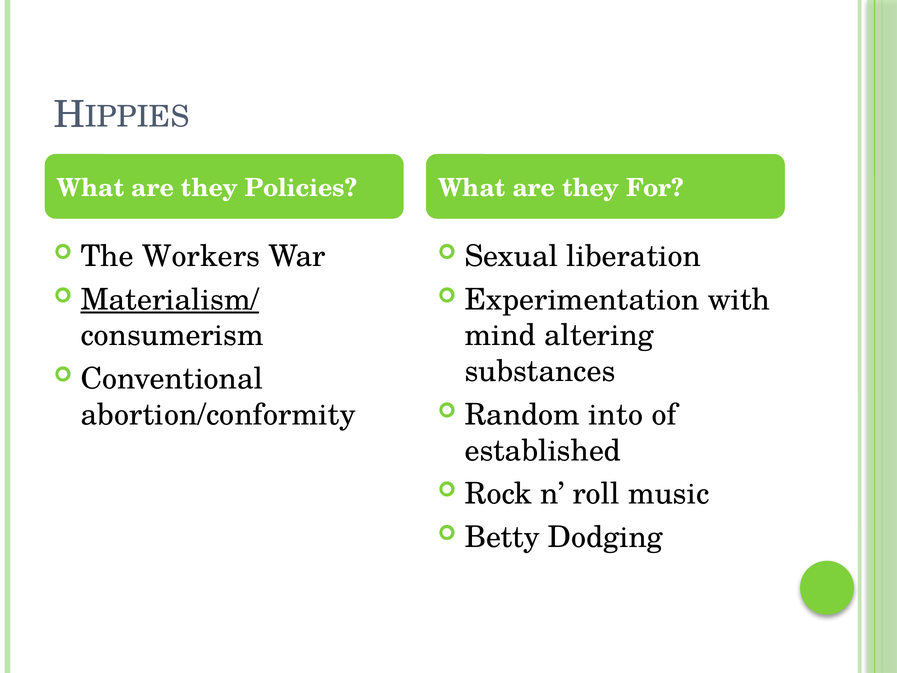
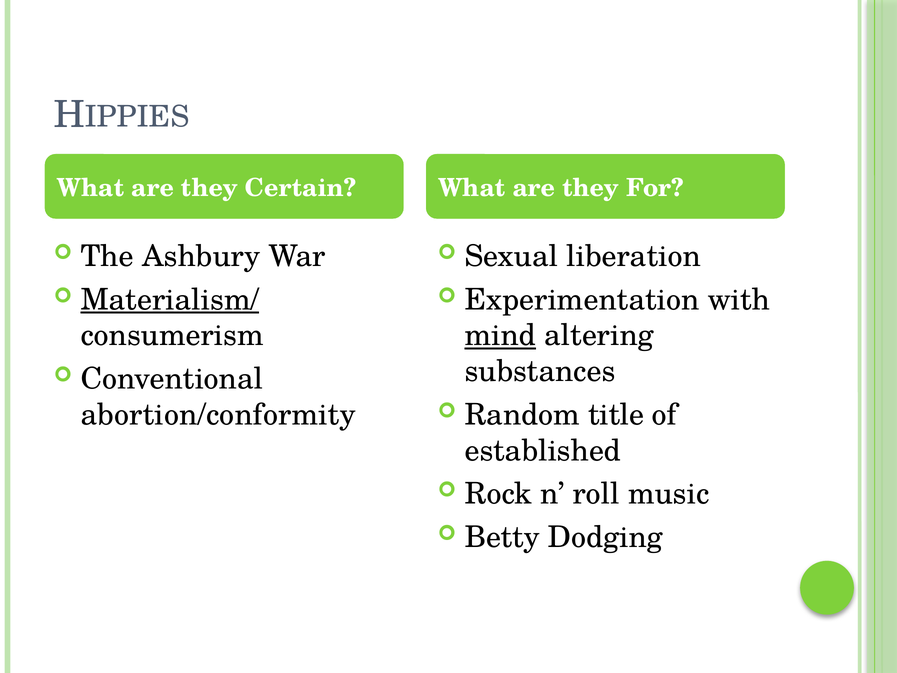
Policies: Policies -> Certain (301, 188)
Workers: Workers -> Ashbury (201, 256)
mind underline: none -> present (500, 335)
into: into -> title (616, 415)
